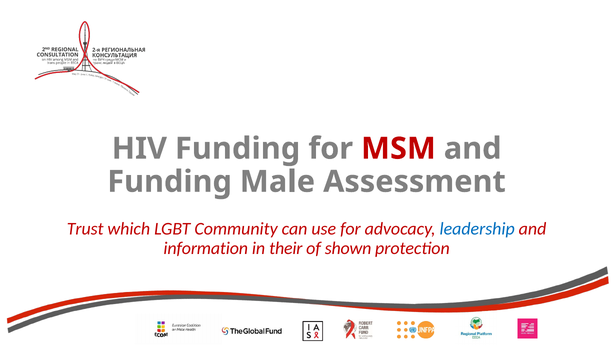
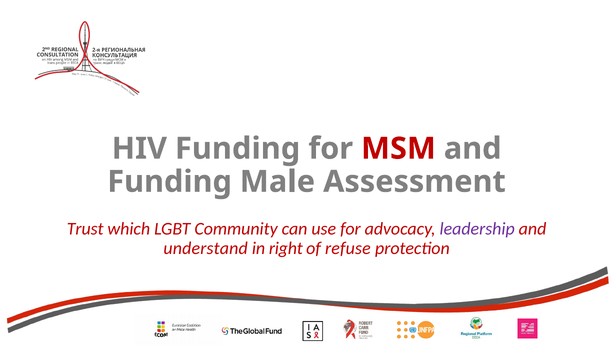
leadership colour: blue -> purple (477, 229)
information: information -> understand (206, 249)
their: their -> right (286, 249)
shown: shown -> refuse (348, 249)
